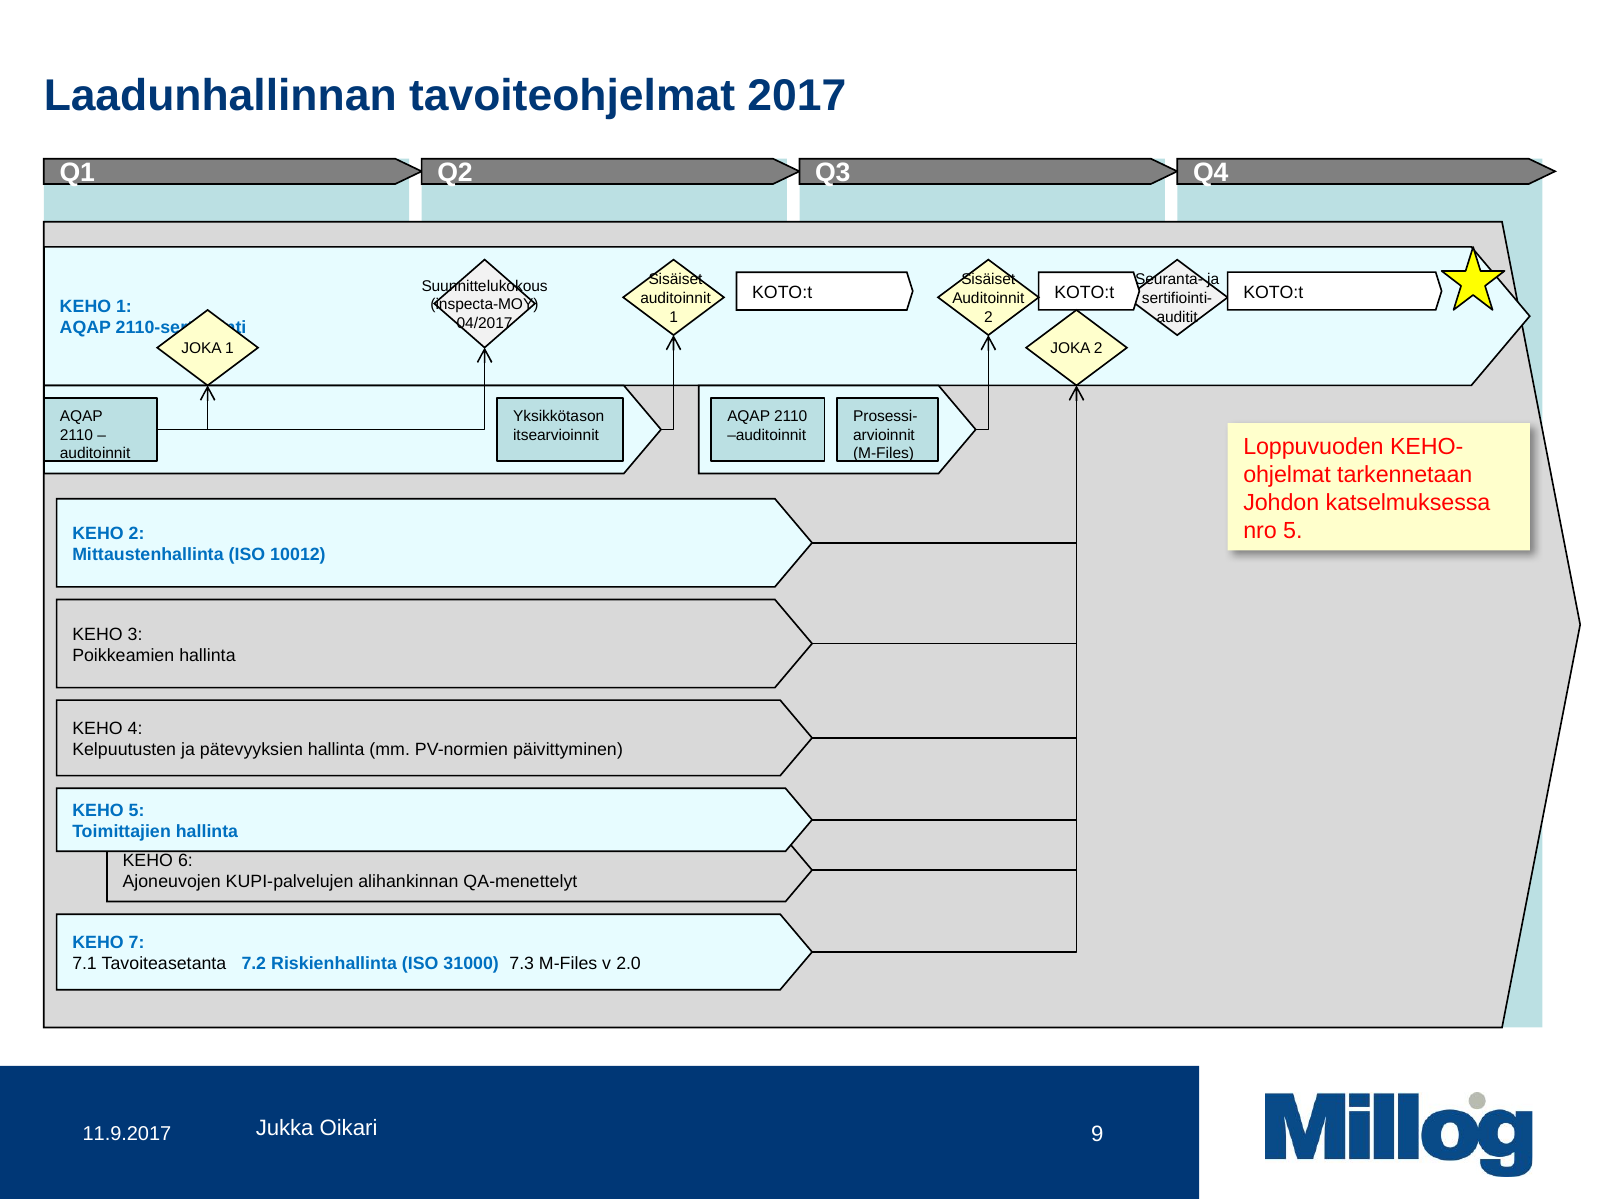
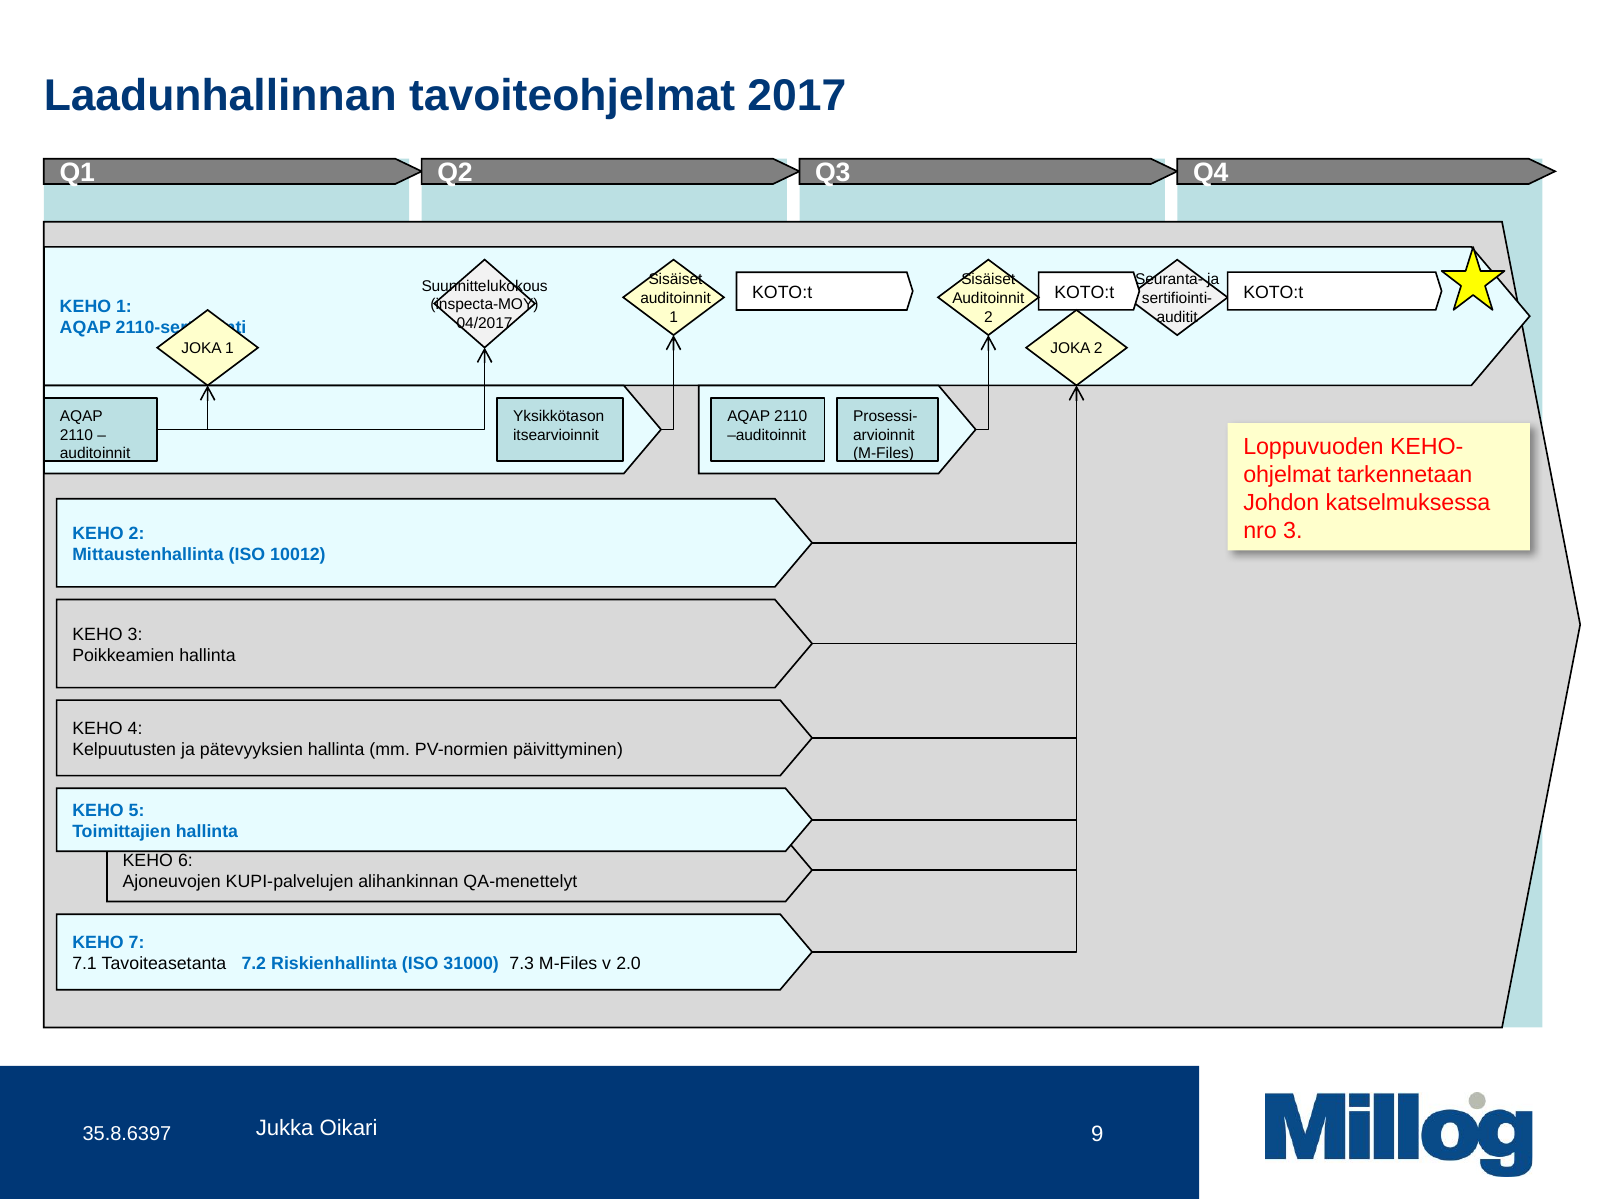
nro 5: 5 -> 3 (1293, 530)
11.9.2017: 11.9.2017 -> 35.8.6397 (127, 1134)
